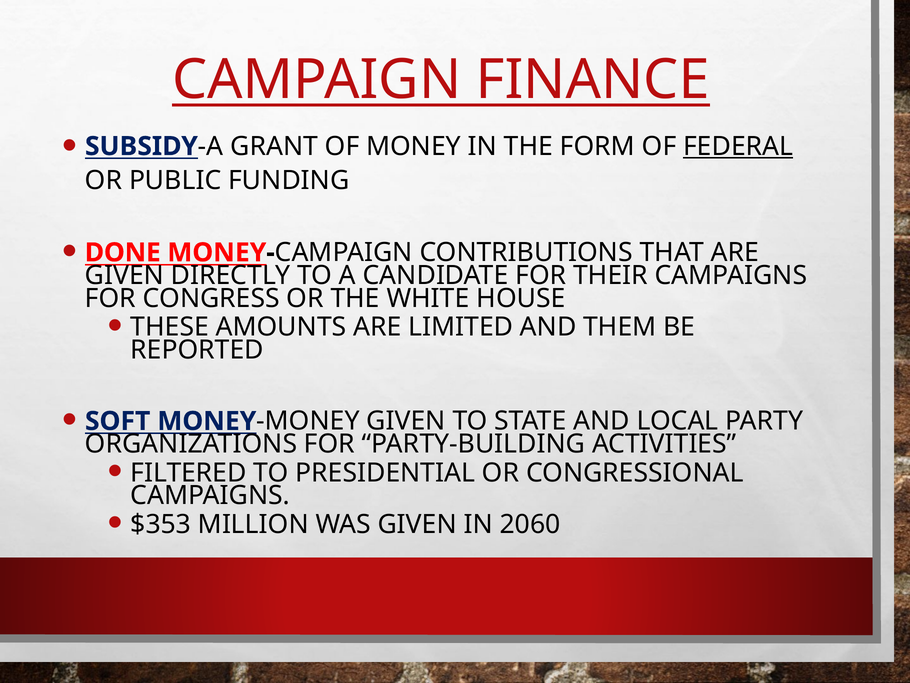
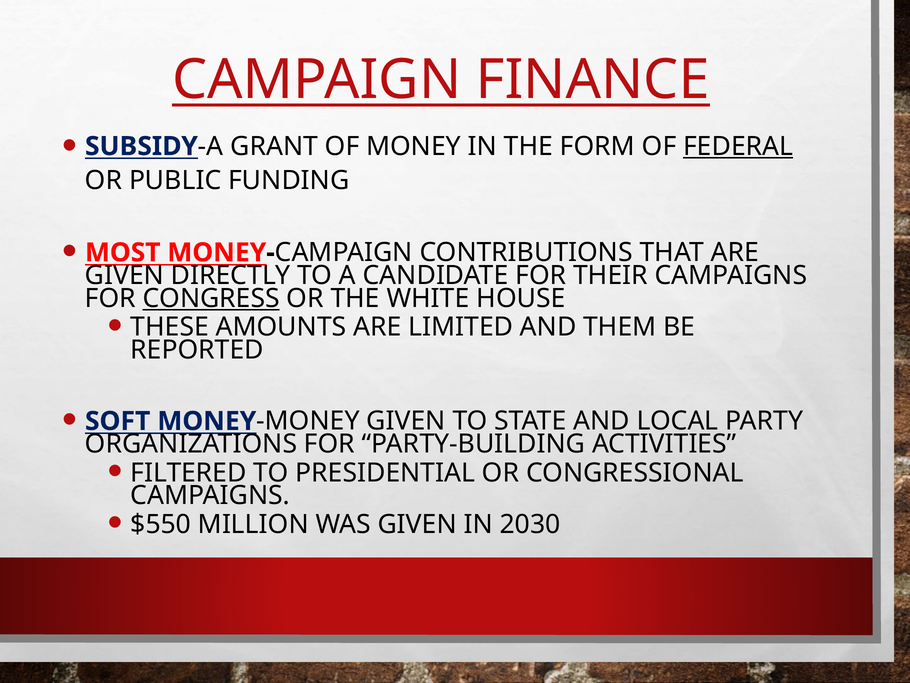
DONE: DONE -> MOST (123, 252)
CONGRESS underline: none -> present (211, 298)
$353: $353 -> $550 (161, 524)
2060: 2060 -> 2030 (530, 524)
